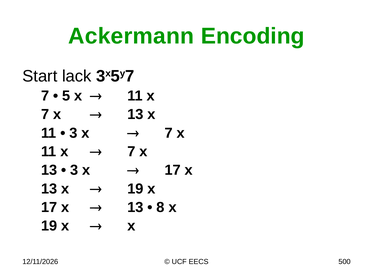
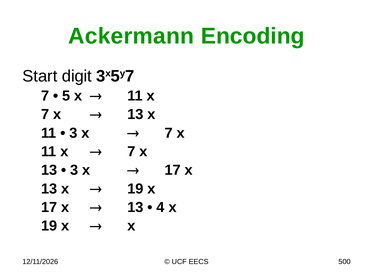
lack: lack -> digit (77, 76)
8: 8 -> 4 (161, 207)
